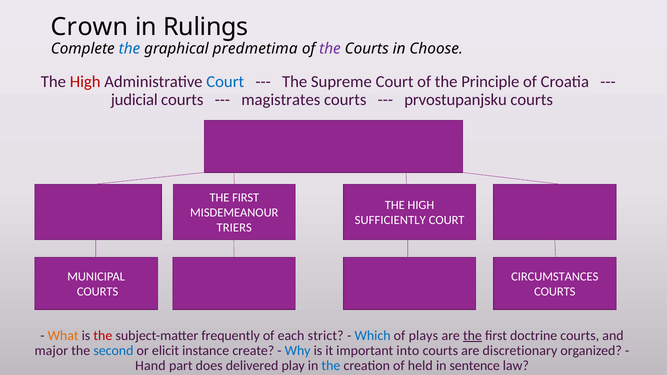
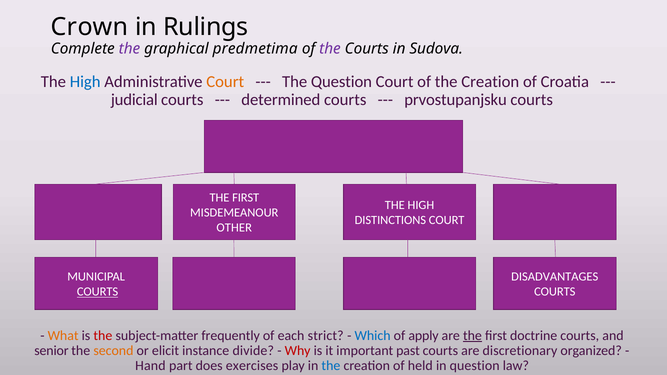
the colour: blue -> purple (129, 49)
Choose: Choose -> Sudova (436, 49)
High colour: red -> blue (85, 82)
Court colour: blue -> orange (225, 82)
The Supreme: Supreme -> Question (341, 82)
of the Principle: Principle -> Creation (490, 82)
magistrates: magistrates -> determined (281, 100)
SUFFICIENTLY: SUFFICIENTLY -> DISTINCTIONS (390, 220)
TRIERS: TRIERS -> OTHER (234, 228)
CIRCUMSTANCES: CIRCUMSTANCES -> DISADVANTAGES (555, 277)
COURTS underline: none -> present (98, 292)
plays: plays -> apply (424, 336)
major: major -> senior (51, 351)
second colour: blue -> orange (113, 351)
create: create -> divide (253, 351)
Why colour: blue -> red (298, 351)
into: into -> past (408, 351)
delivered: delivered -> exercises (252, 366)
in sentence: sentence -> question (475, 366)
